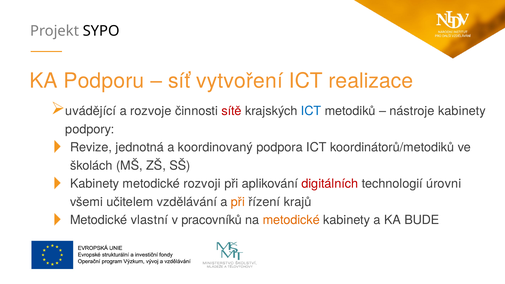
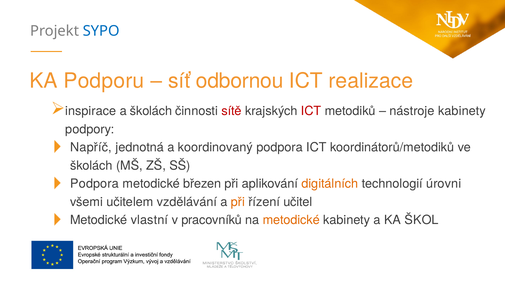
SYPO colour: black -> blue (101, 31)
vytvoření: vytvoření -> odbornou (240, 81)
uvádějící: uvádějící -> inspirace (91, 111)
a rozvoje: rozvoje -> školách (151, 111)
ICT colour: blue -> red (311, 111)
Revize: Revize -> Napříč (91, 147)
Kabinety: Kabinety -> Podpora (95, 184)
rozvoji: rozvoji -> březen (202, 184)
digitálních colour: red -> orange (330, 184)
krajů: krajů -> učitel (298, 202)
BUDE: BUDE -> ŠKOL (422, 220)
